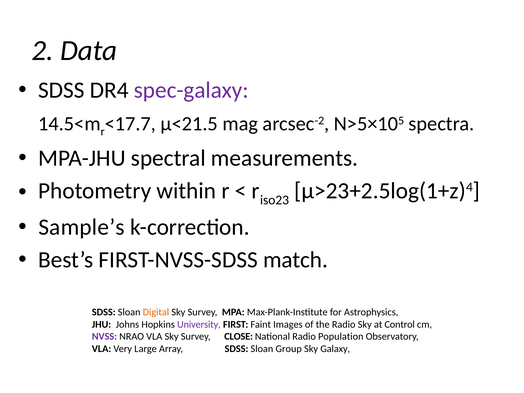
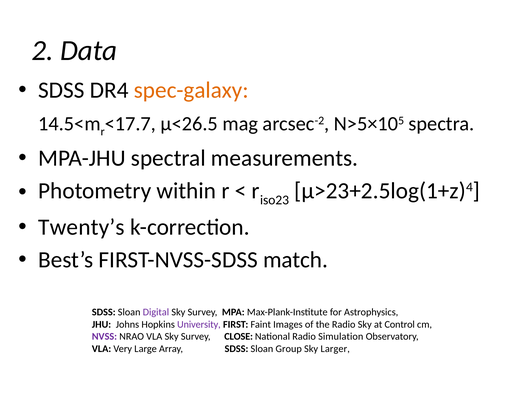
spec-galaxy colour: purple -> orange (191, 90)
μ<21.5: μ<21.5 -> μ<26.5 (189, 124)
Sample’s: Sample’s -> Twenty’s (81, 227)
Digital colour: orange -> purple (156, 312)
Population: Population -> Simulation (341, 337)
Galaxy: Galaxy -> Larger (335, 349)
